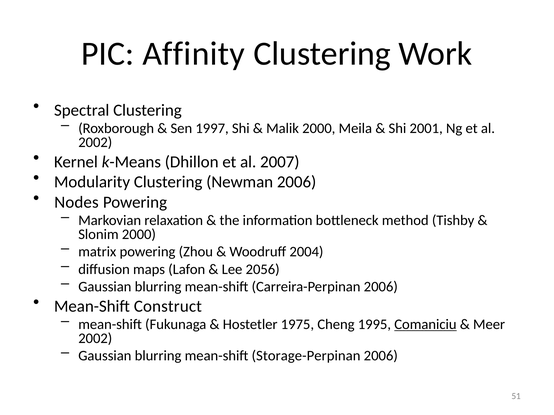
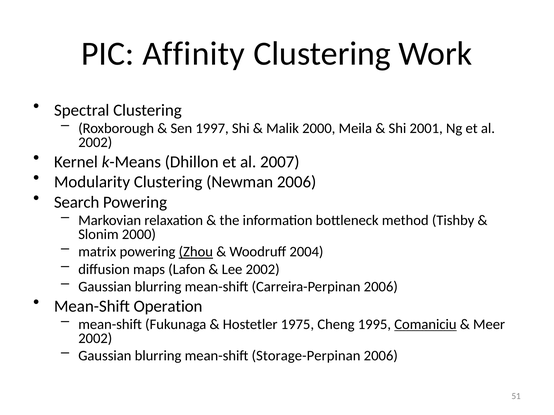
Nodes: Nodes -> Search (77, 202)
Zhou underline: none -> present (196, 252)
Lee 2056: 2056 -> 2002 (263, 270)
Construct: Construct -> Operation (168, 306)
